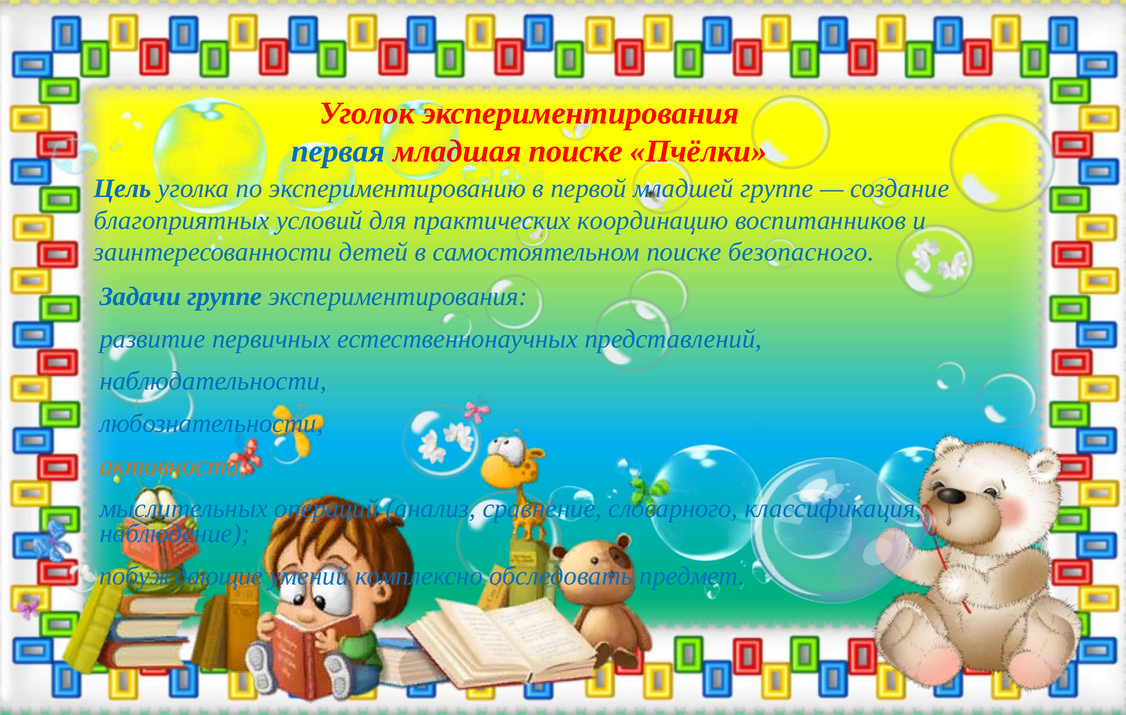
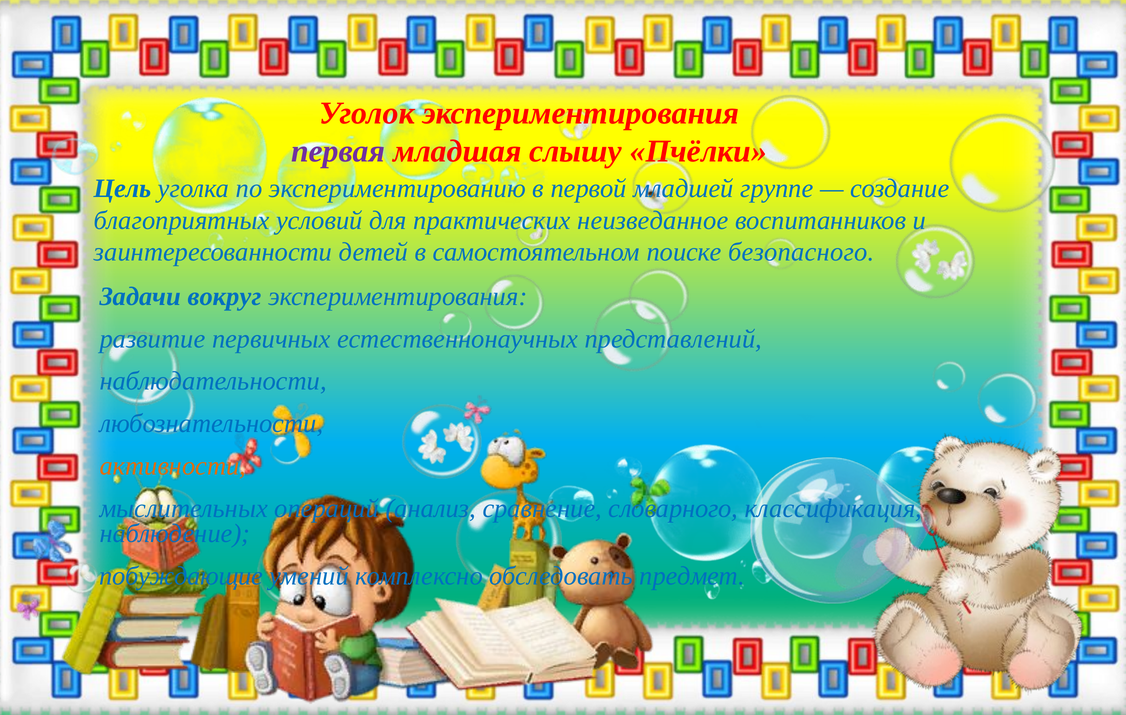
первая colour: blue -> purple (338, 151)
младшая поиске: поиске -> слышу (576, 151)
координацию: координацию -> неизведанное (653, 220)
Задачи группе: группе -> вокруг (224, 296)
